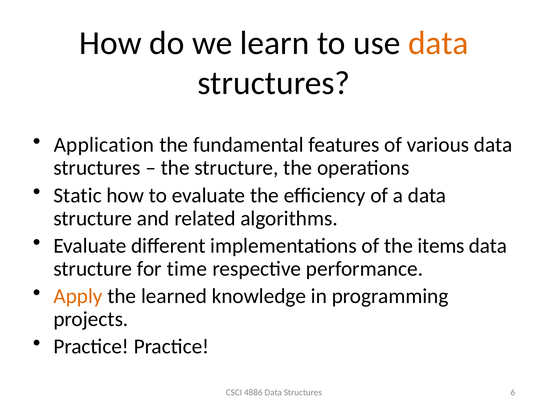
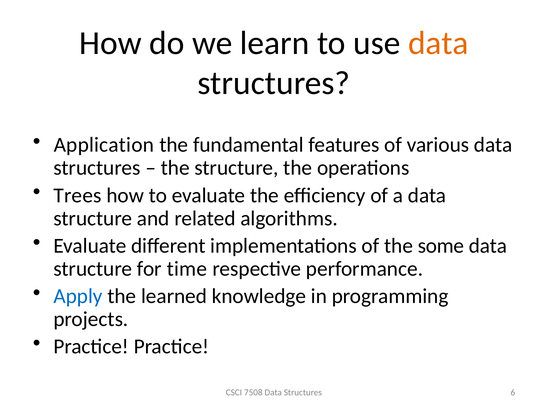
Static: Static -> Trees (77, 195)
items: items -> some (441, 246)
Apply colour: orange -> blue (78, 296)
4886: 4886 -> 7508 (253, 392)
